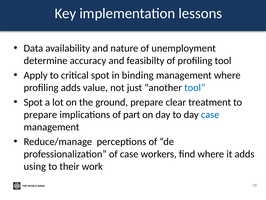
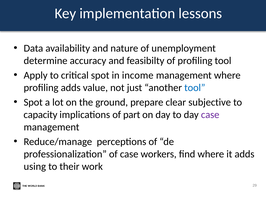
binding: binding -> income (138, 75)
treatment: treatment -> subjective (210, 102)
prepare: prepare -> capacity (40, 114)
case colour: blue -> purple (210, 114)
